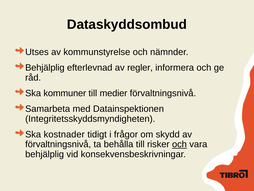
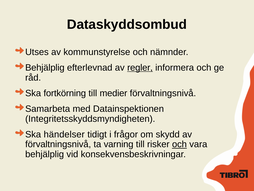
regler underline: none -> present (140, 67)
kommuner: kommuner -> fortkörning (65, 93)
kostnader: kostnader -> händelser (64, 134)
behålla: behålla -> varning (119, 144)
